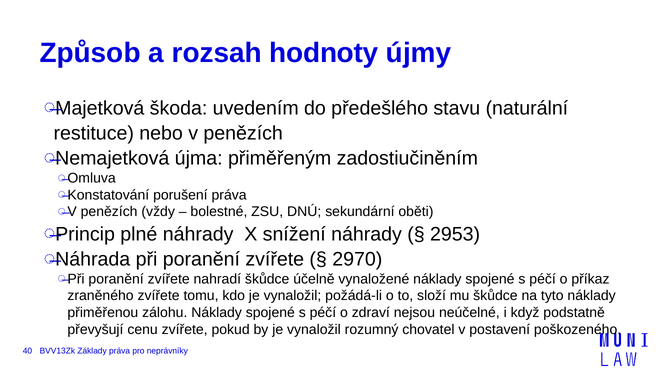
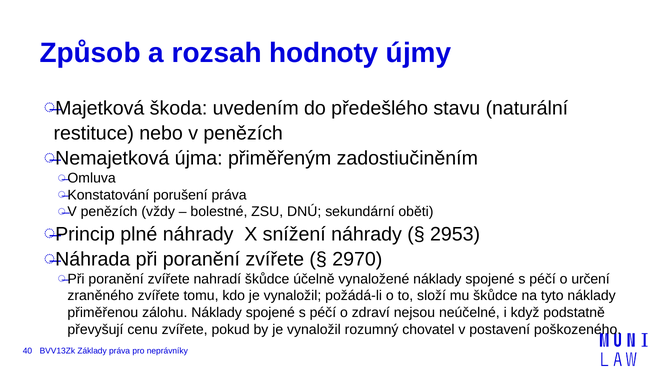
příkaz: příkaz -> určení (591, 279)
